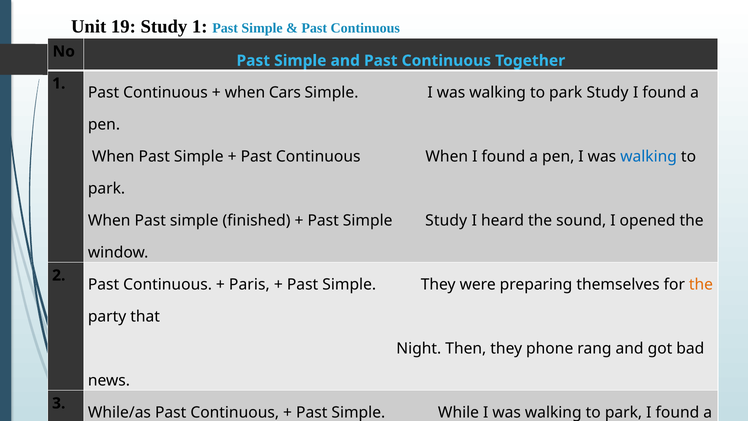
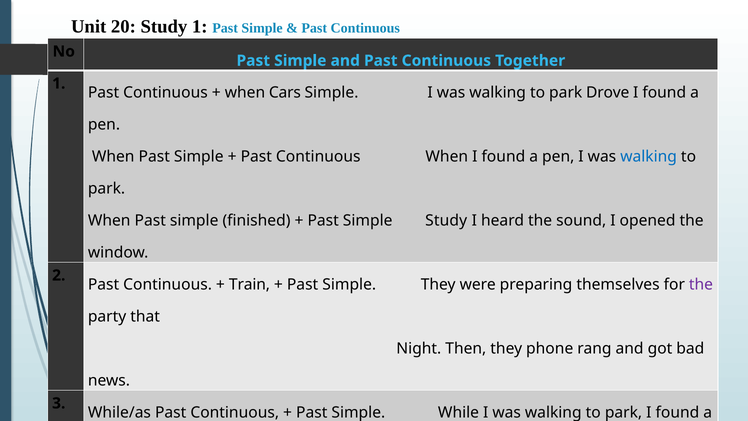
19: 19 -> 20 (123, 27)
park Study: Study -> Drove (608, 93)
Paris: Paris -> Train (250, 284)
the colour: orange -> purple (701, 284)
